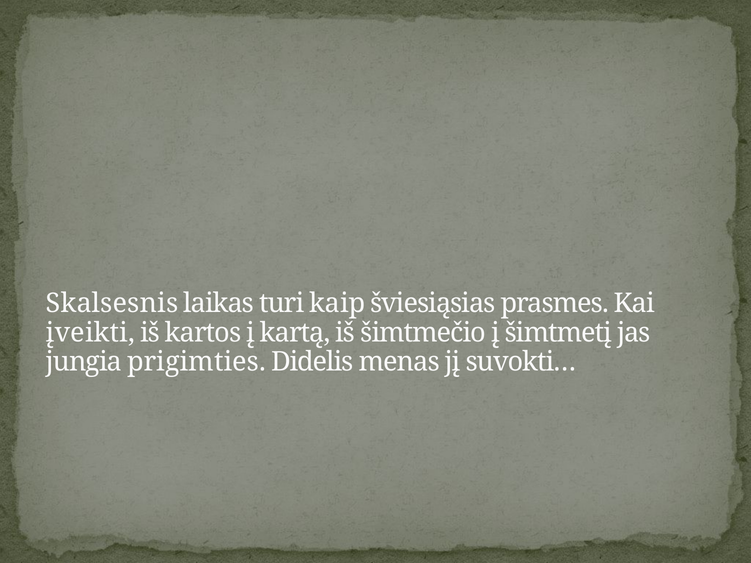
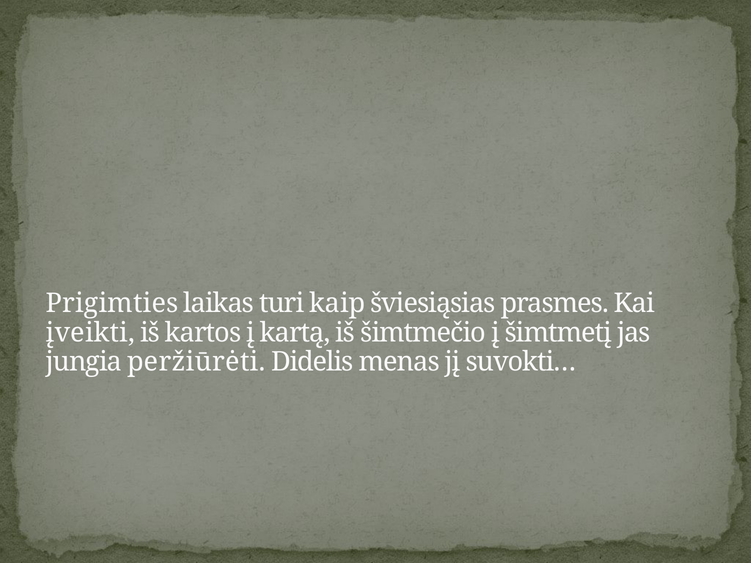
Skalsesnis: Skalsesnis -> Prigimties (112, 303)
prigimties: prigimties -> peržiūrėti (196, 362)
